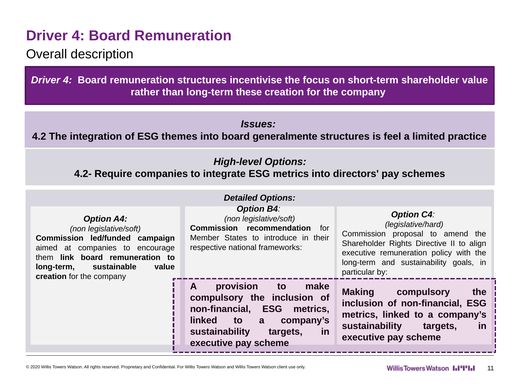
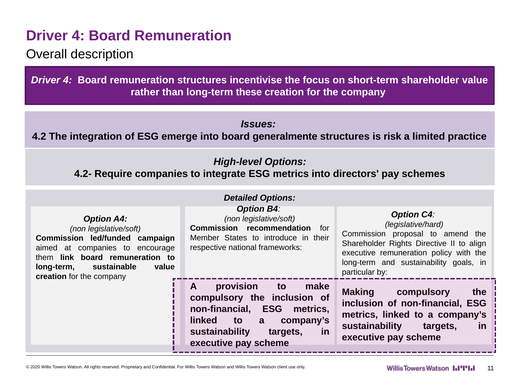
themes: themes -> emerge (179, 136)
feel: feel -> risk (392, 136)
